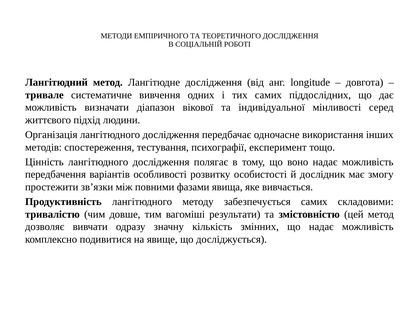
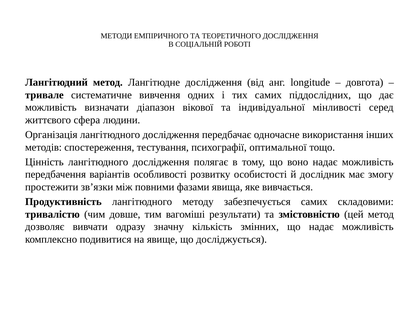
підхід: підхід -> сфера (87, 120)
експеримент: експеримент -> оптимальної (278, 147)
